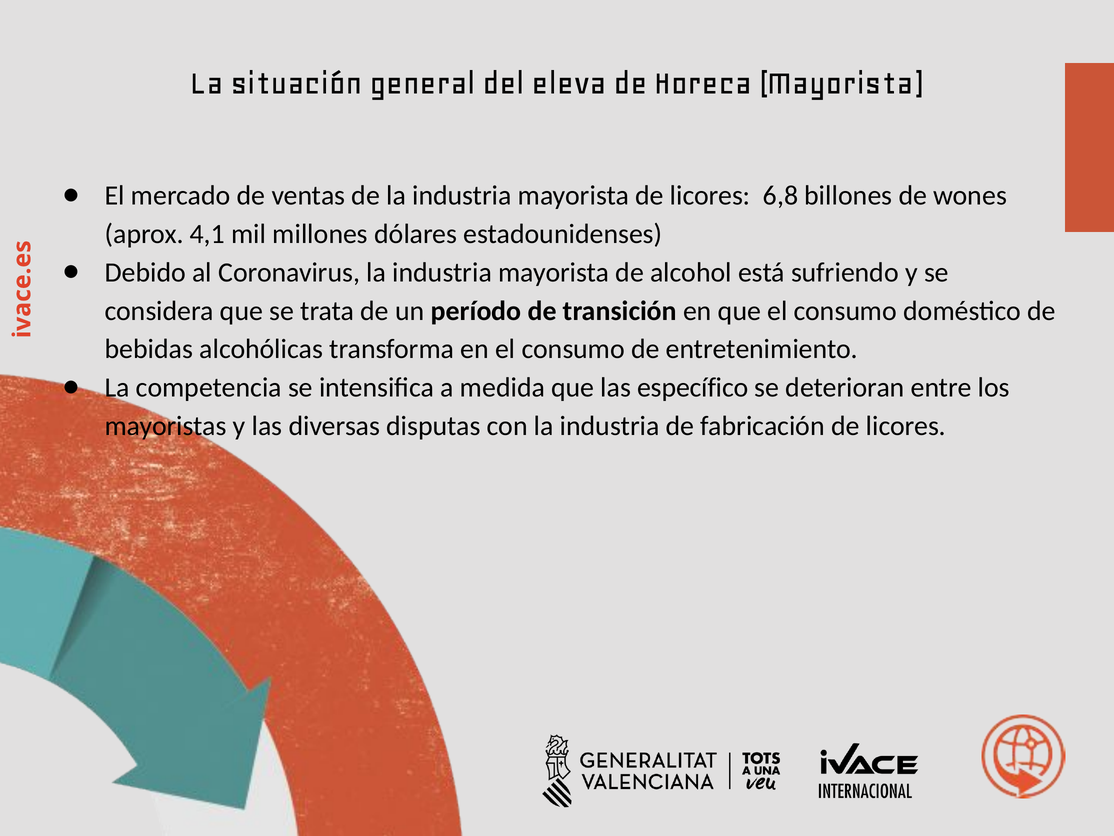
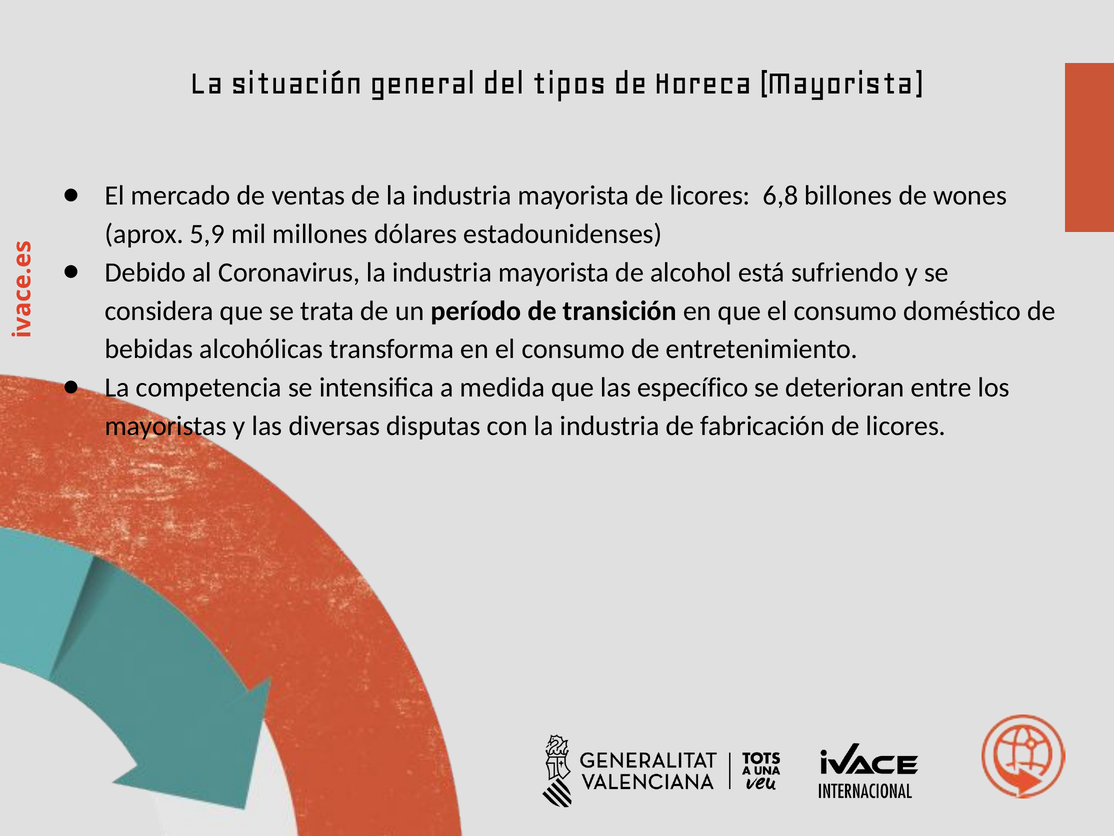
eleva: eleva -> tipos (569, 82)
4,1: 4,1 -> 5,9 (207, 234)
